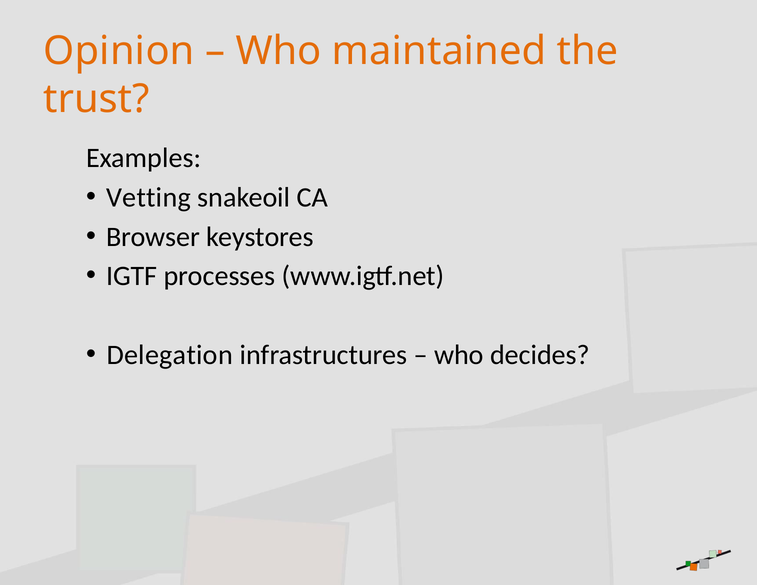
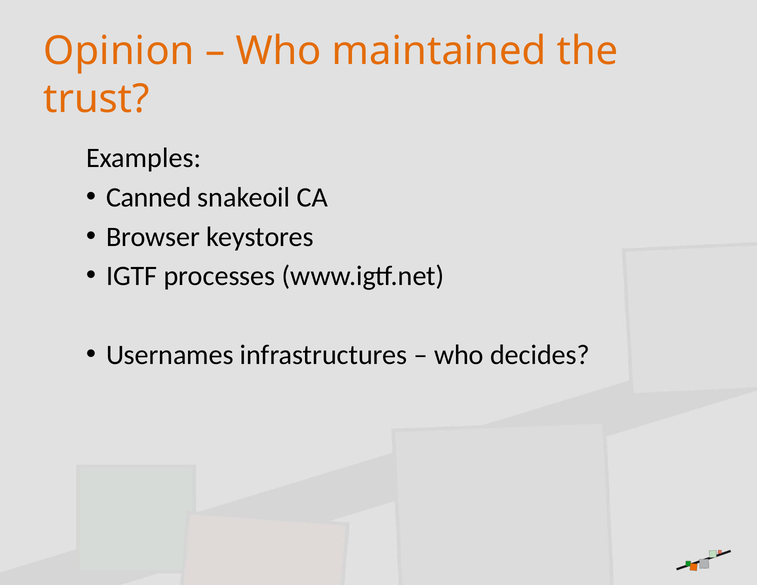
Vetting: Vetting -> Canned (149, 197)
Delegation: Delegation -> Usernames (170, 355)
